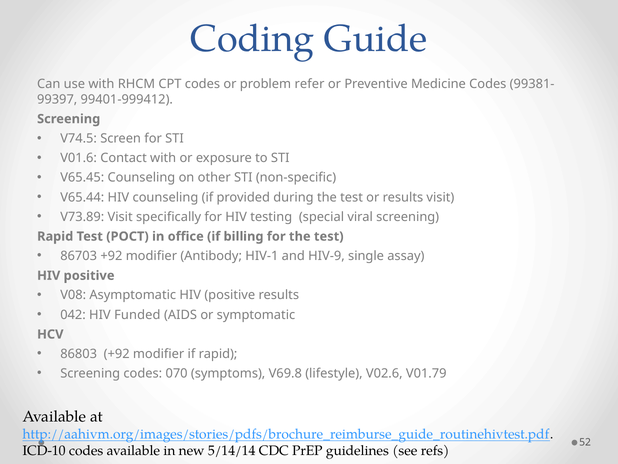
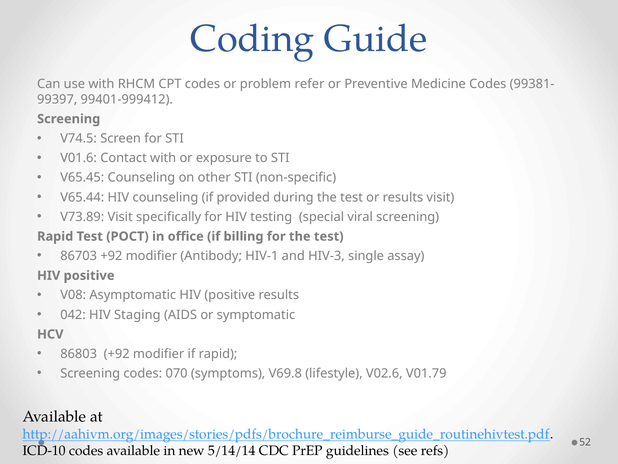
HIV-9: HIV-9 -> HIV-3 (326, 256)
Funded: Funded -> Staging (137, 314)
